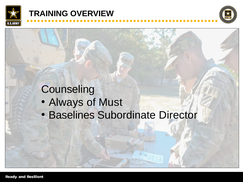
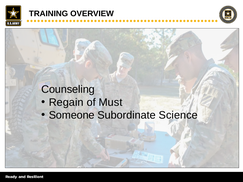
Always: Always -> Regain (66, 102)
Baselines: Baselines -> Someone (72, 115)
Director: Director -> Science (178, 115)
